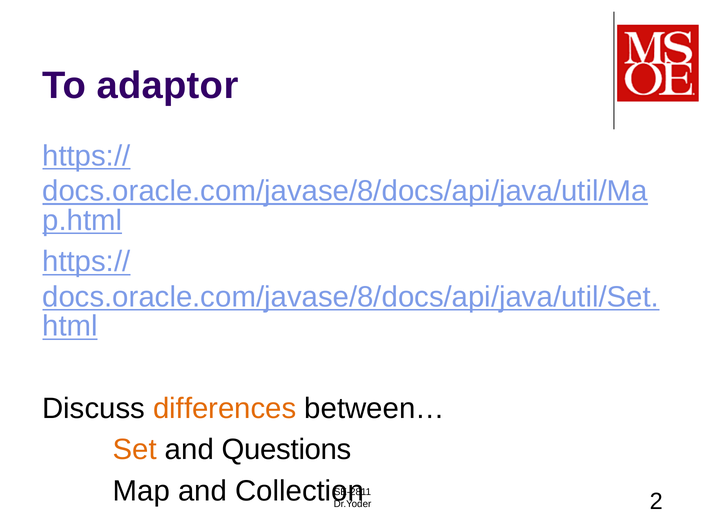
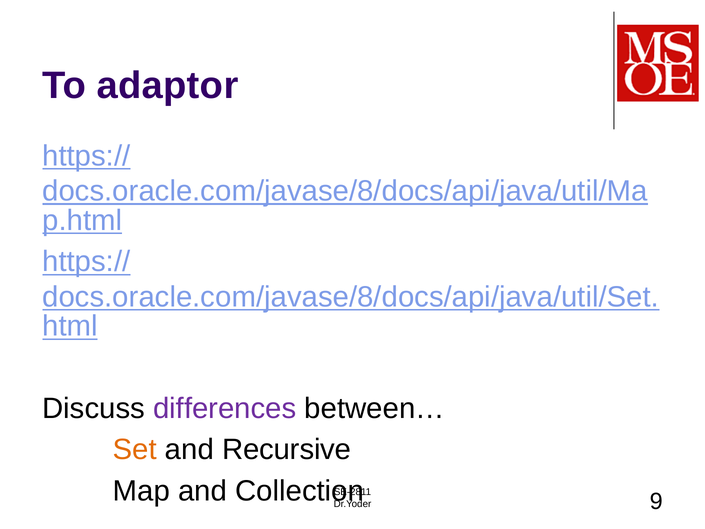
differences colour: orange -> purple (225, 408)
Questions: Questions -> Recursive (287, 450)
2: 2 -> 9 (656, 501)
